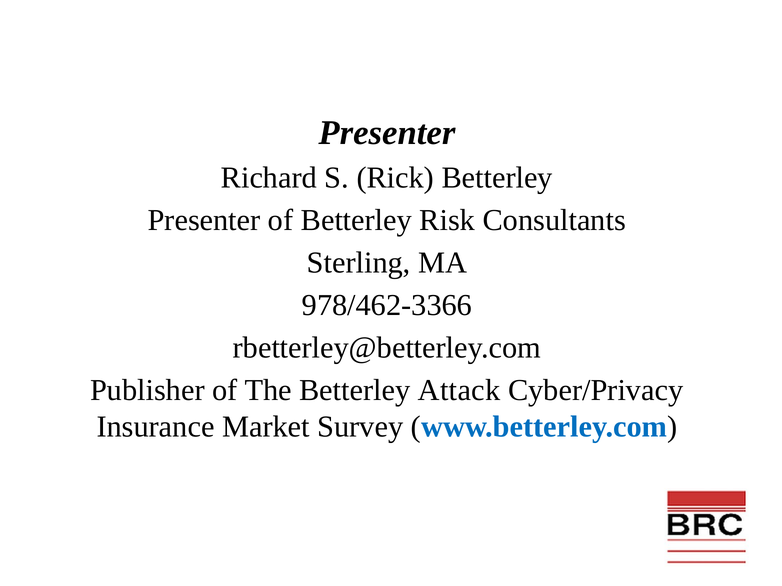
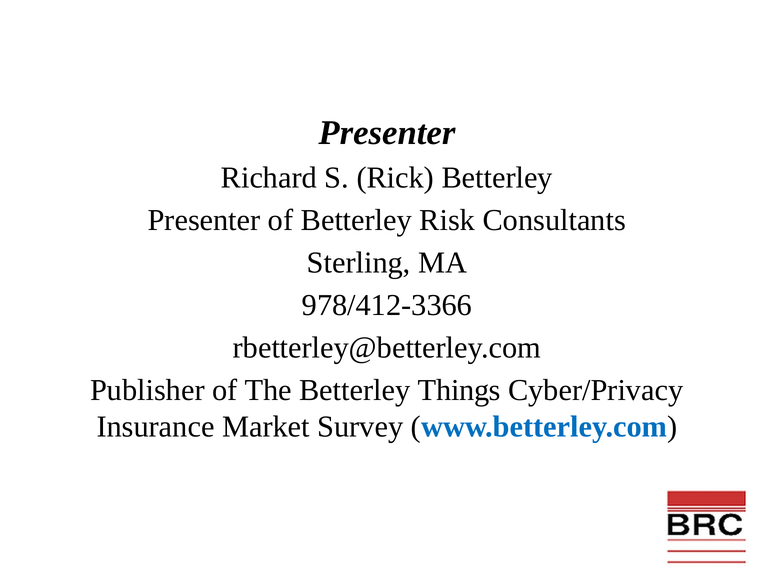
978/462-3366: 978/462-3366 -> 978/412-3366 (387, 306)
Attack: Attack -> Things (459, 391)
